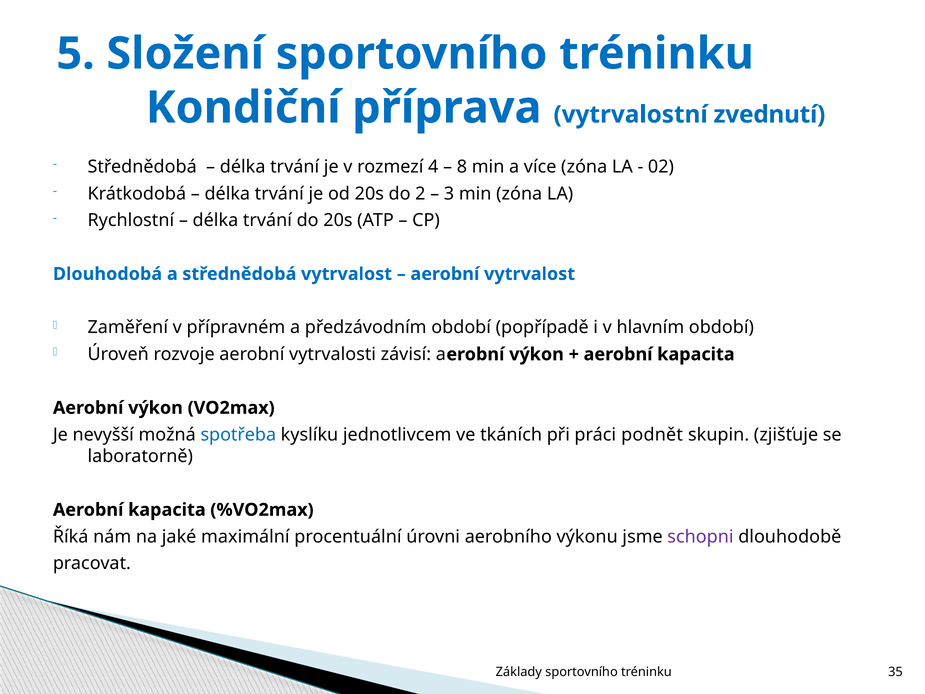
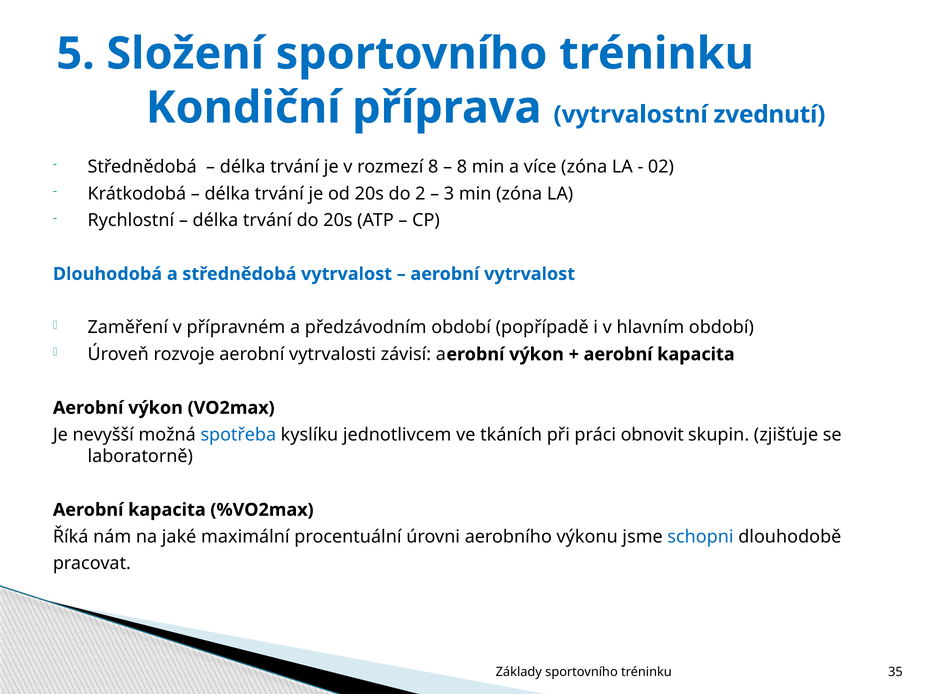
rozmezí 4: 4 -> 8 (433, 167)
podnět: podnět -> obnovit (652, 434)
schopni colour: purple -> blue (700, 536)
